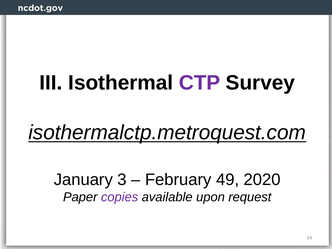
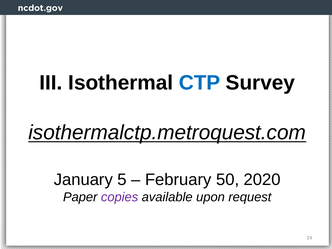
CTP colour: purple -> blue (200, 83)
3: 3 -> 5 (122, 180)
49: 49 -> 50 (228, 180)
